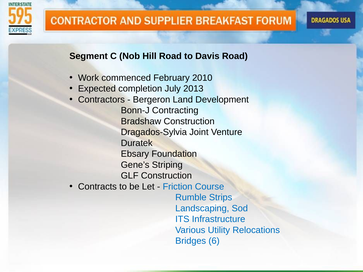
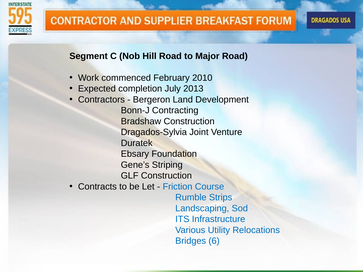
Davis: Davis -> Major (207, 56)
